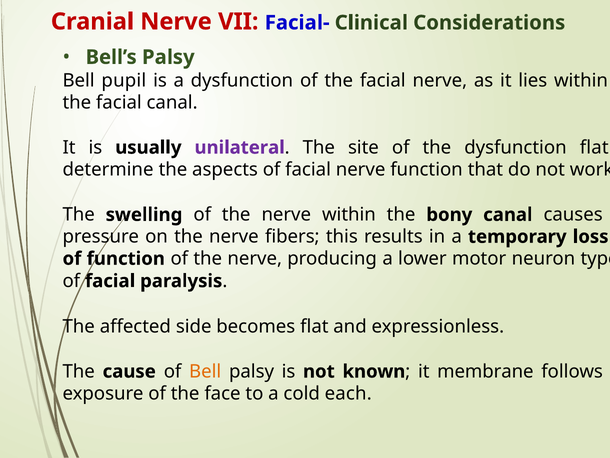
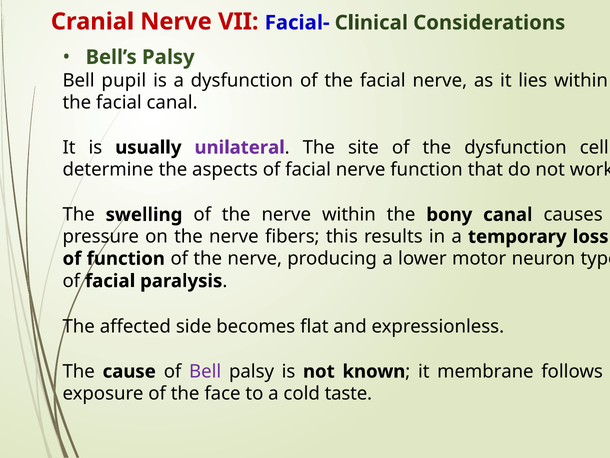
dysfunction flat: flat -> cell (594, 147)
Bell colour: orange -> purple (205, 371)
each: each -> taste (348, 393)
